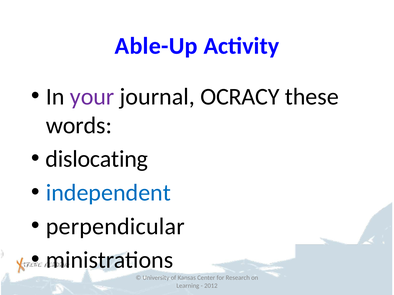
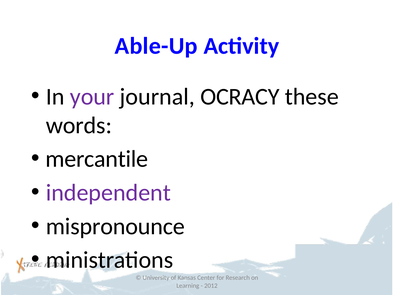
dislocating: dislocating -> mercantile (97, 159)
independent colour: blue -> purple (108, 193)
perpendicular: perpendicular -> mispronounce (115, 227)
